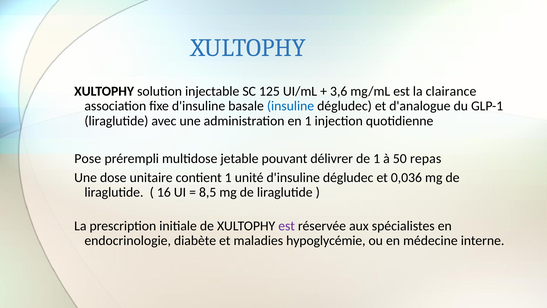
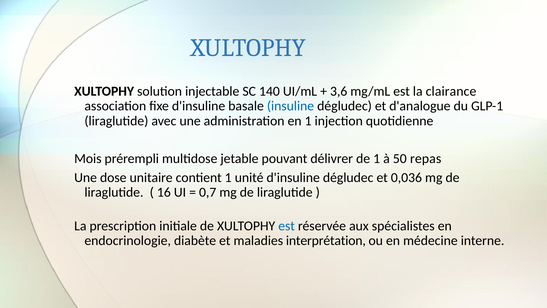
125: 125 -> 140 (269, 91)
Pose: Pose -> Mois (88, 159)
8,5: 8,5 -> 0,7 (208, 192)
est colour: purple -> blue (287, 226)
hypoglycémie: hypoglycémie -> interprétation (326, 241)
